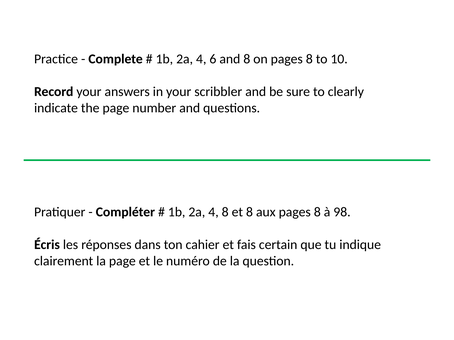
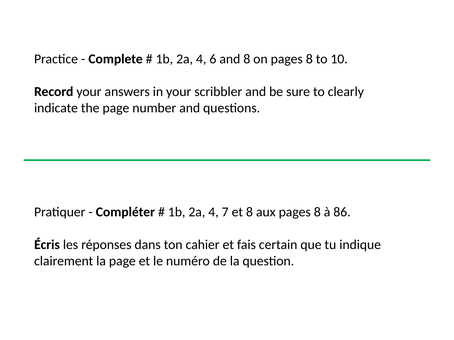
4 8: 8 -> 7 (225, 212)
98: 98 -> 86 (342, 212)
